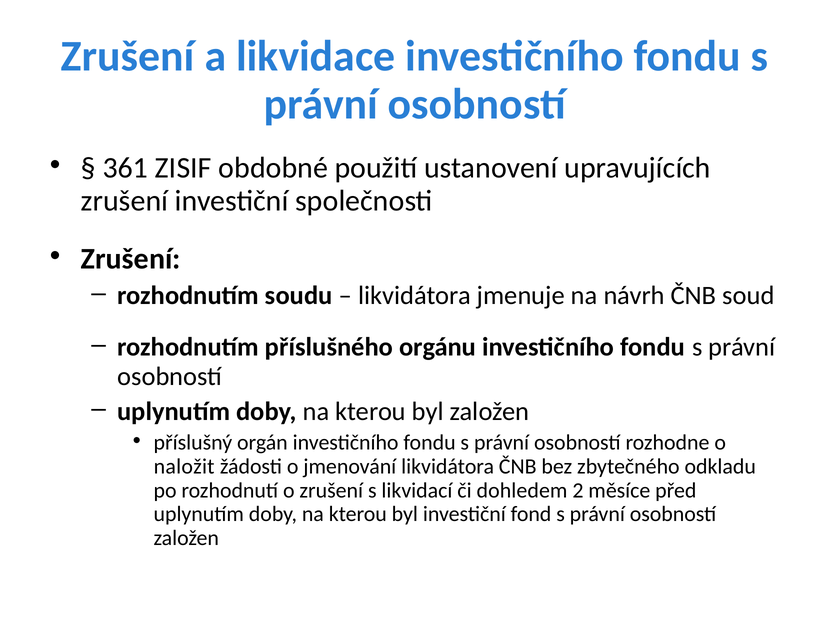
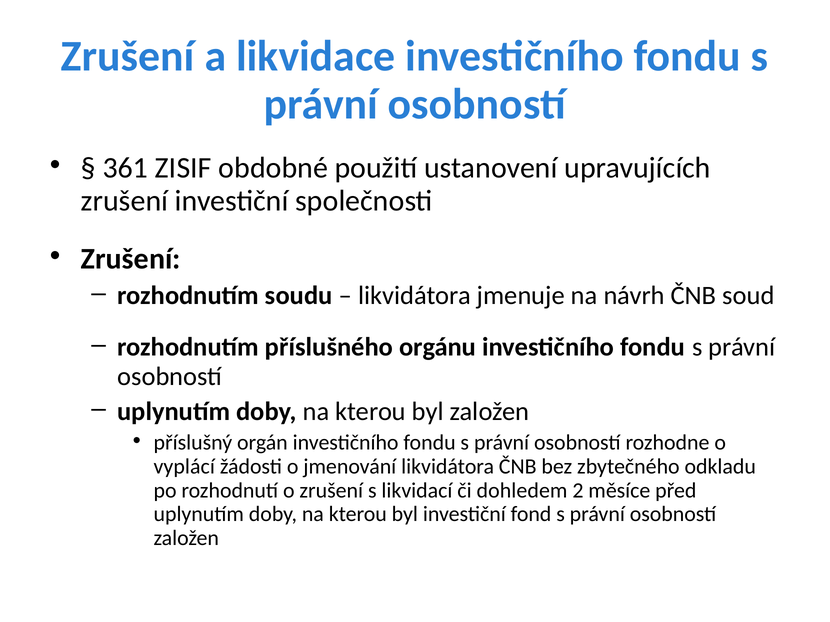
naložit: naložit -> vyplácí (184, 467)
